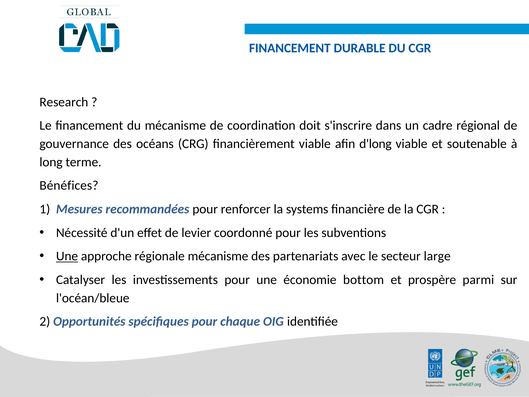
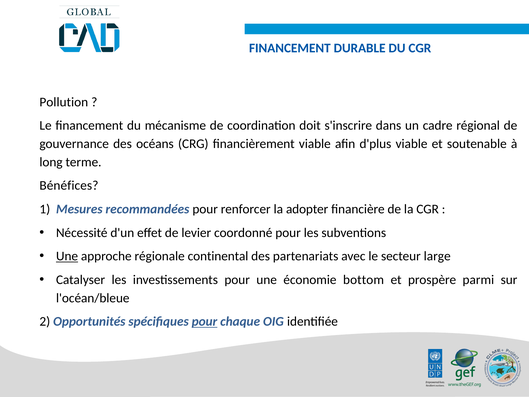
Research: Research -> Pollution (64, 102)
d'long: d'long -> d'plus (375, 144)
systems: systems -> adopter (307, 209)
régionale mécanisme: mécanisme -> continental (218, 256)
pour underline: none -> present (204, 321)
